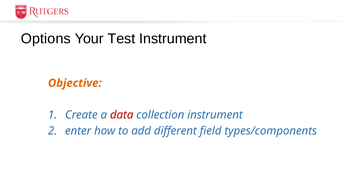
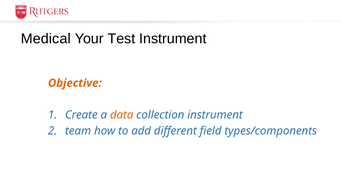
Options: Options -> Medical (46, 39)
data colour: red -> orange (122, 115)
enter: enter -> team (78, 131)
